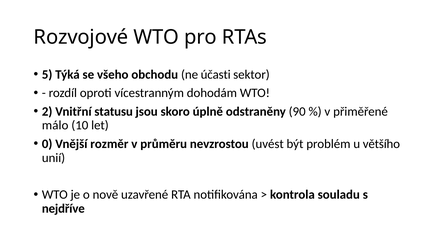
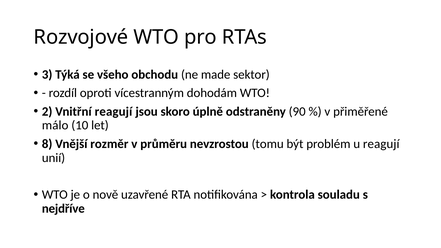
5: 5 -> 3 (47, 75)
účasti: účasti -> made (216, 75)
Vnitřní statusu: statusu -> reagují (114, 112)
0: 0 -> 8 (47, 144)
uvést: uvést -> tomu (268, 144)
u většího: většího -> reagují (381, 144)
